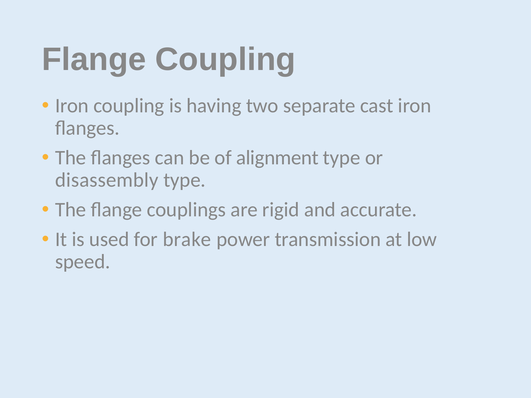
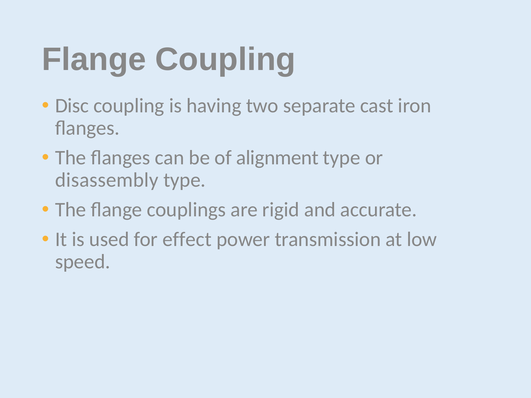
Iron: Iron -> Disc (72, 106)
brake: brake -> effect (187, 240)
